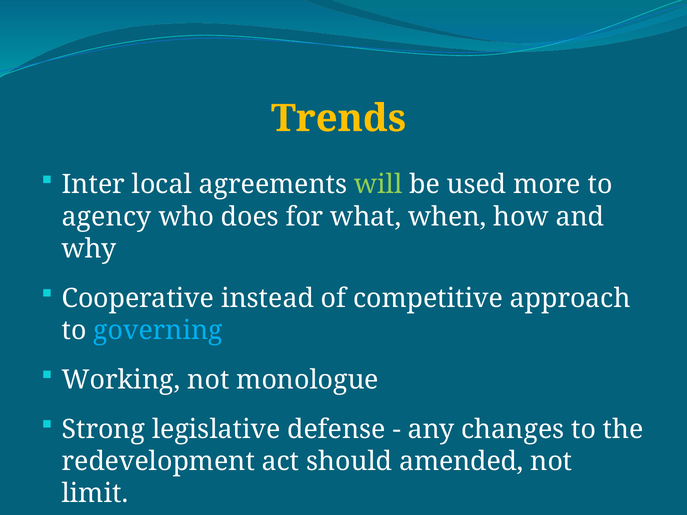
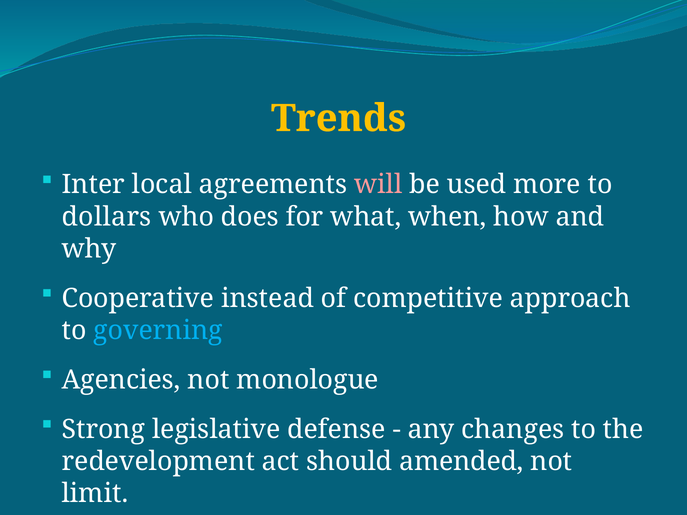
will colour: light green -> pink (378, 185)
agency: agency -> dollars (107, 217)
Working: Working -> Agencies (121, 380)
